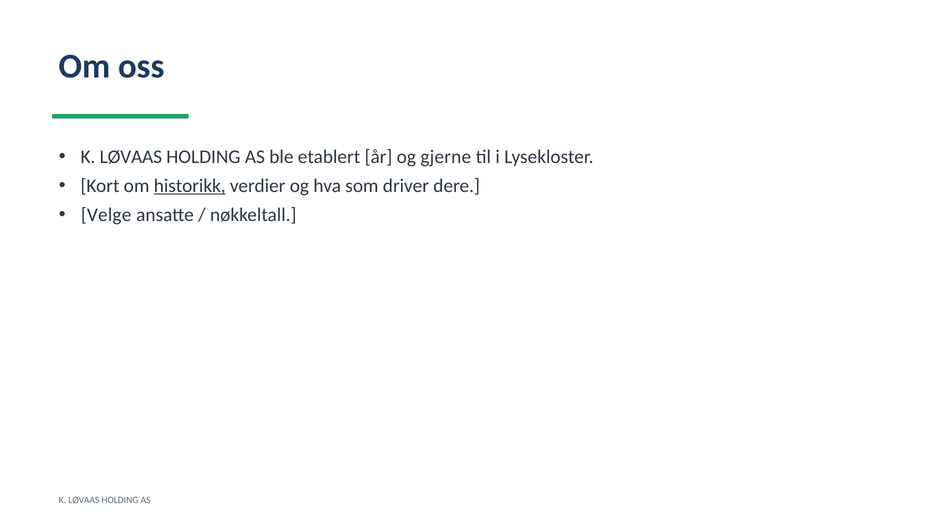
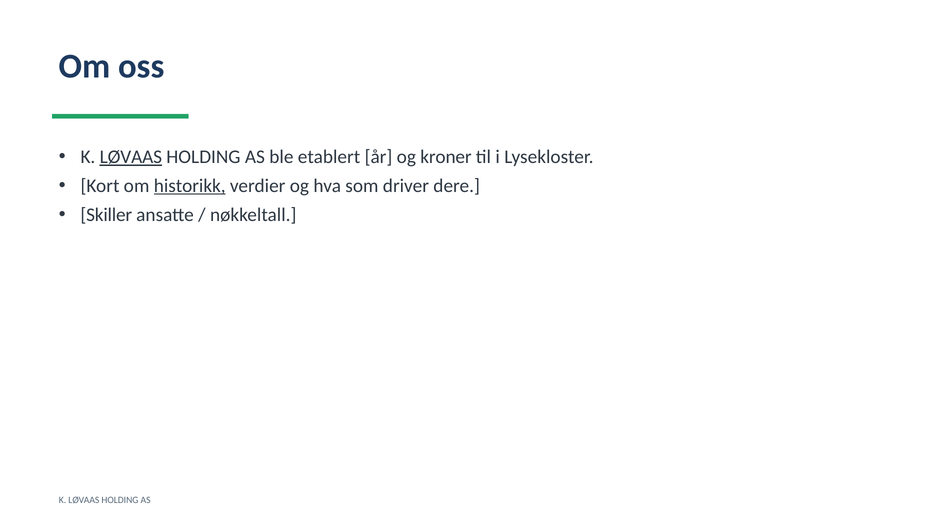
LØVAAS underline: none -> present (131, 157)
gjerne: gjerne -> kroner (446, 157)
Velge: Velge -> Skiller (106, 215)
